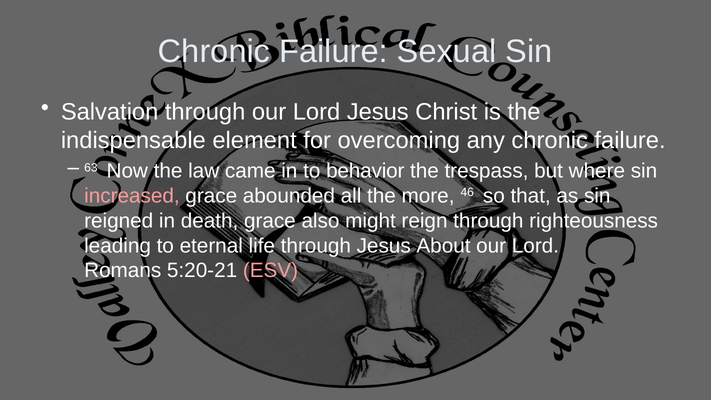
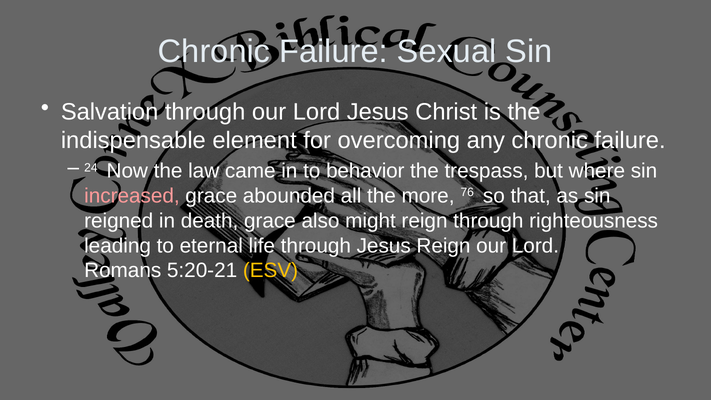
63: 63 -> 24 (91, 168)
46: 46 -> 76 (467, 192)
Jesus About: About -> Reign (443, 246)
ESV colour: pink -> yellow (271, 271)
